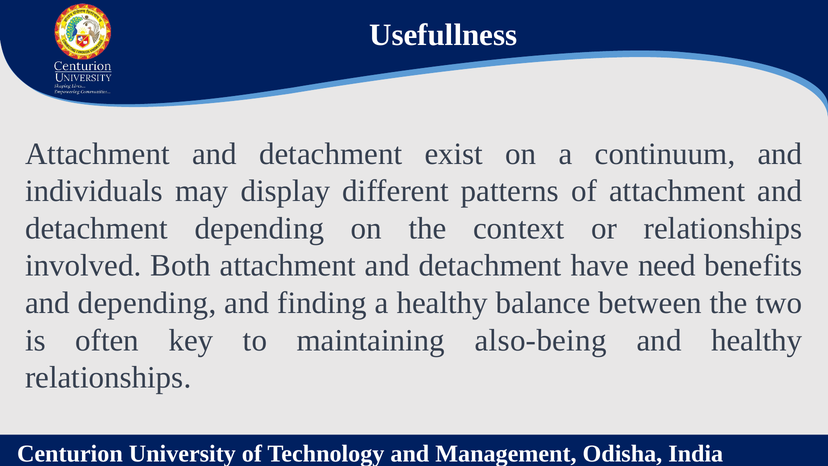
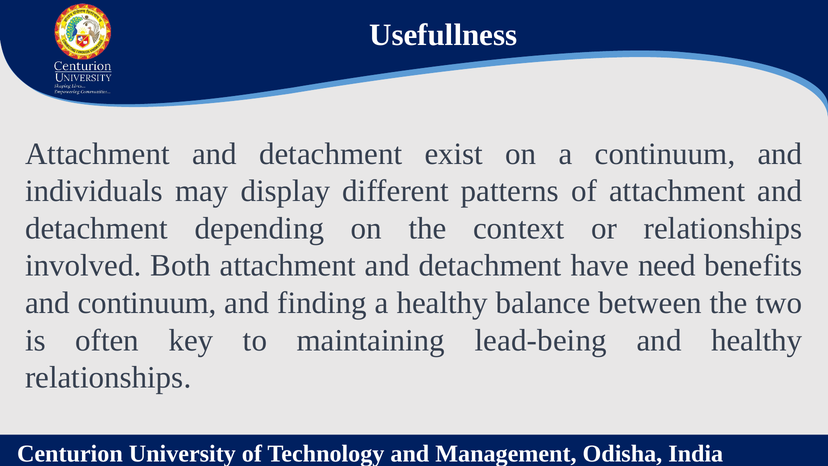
and depending: depending -> continuum (147, 303)
also-being: also-being -> lead-being (541, 340)
